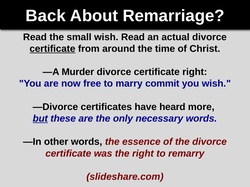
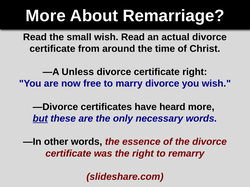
Back: Back -> More (46, 16)
certificate underline: present -> none (52, 49)
Murder: Murder -> Unless (78, 72)
marry commit: commit -> divorce (162, 84)
